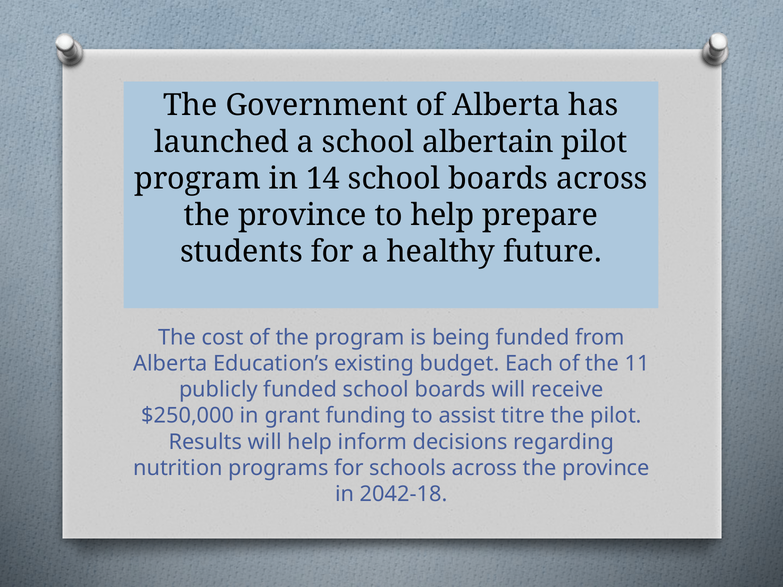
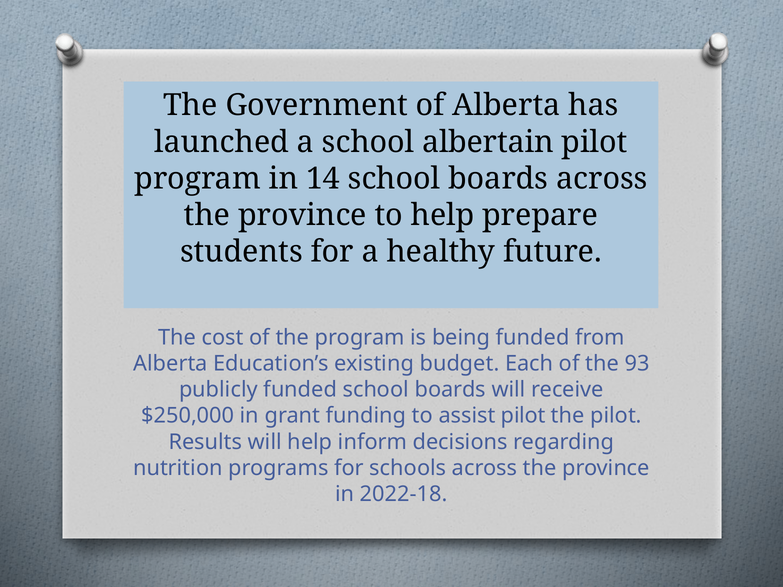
11: 11 -> 93 (637, 364)
assist titre: titre -> pilot (523, 416)
2042-18: 2042-18 -> 2022-18 (404, 494)
